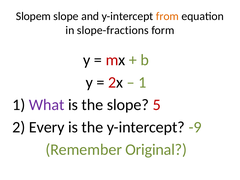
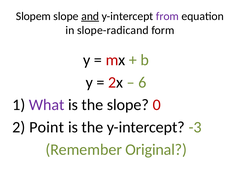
and underline: none -> present (90, 16)
from colour: orange -> purple (167, 16)
slope-fractions: slope-fractions -> slope-radicand (113, 30)
1: 1 -> 6 (142, 82)
5: 5 -> 0 (157, 105)
Every: Every -> Point (47, 127)
-9: -9 -> -3 (195, 127)
